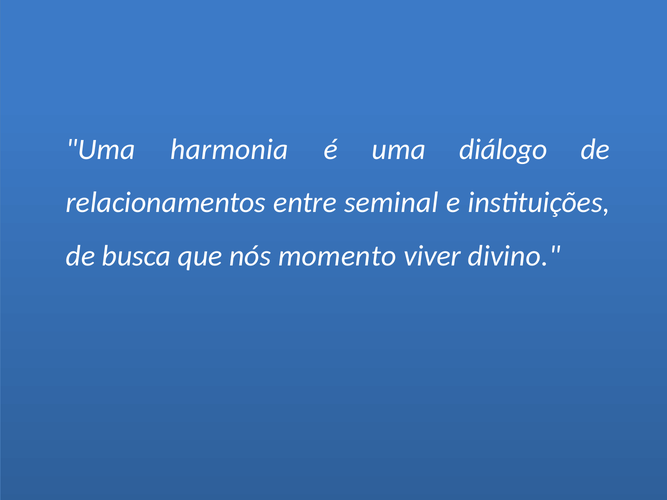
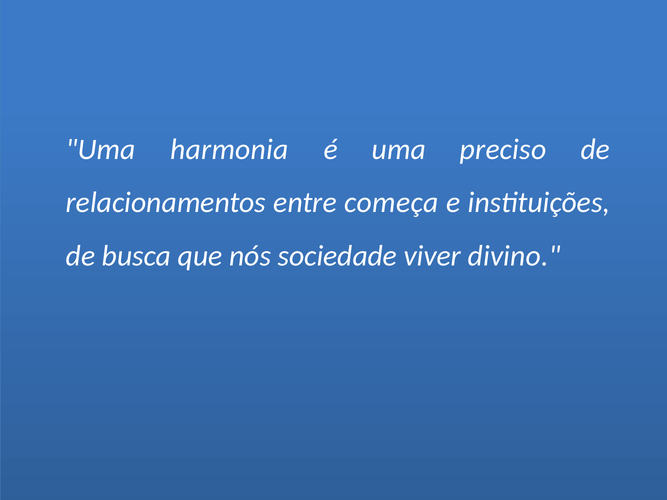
diálogo: diálogo -> preciso (503, 149)
seminal: seminal -> começa (391, 203)
momento: momento -> sociedade (337, 256)
